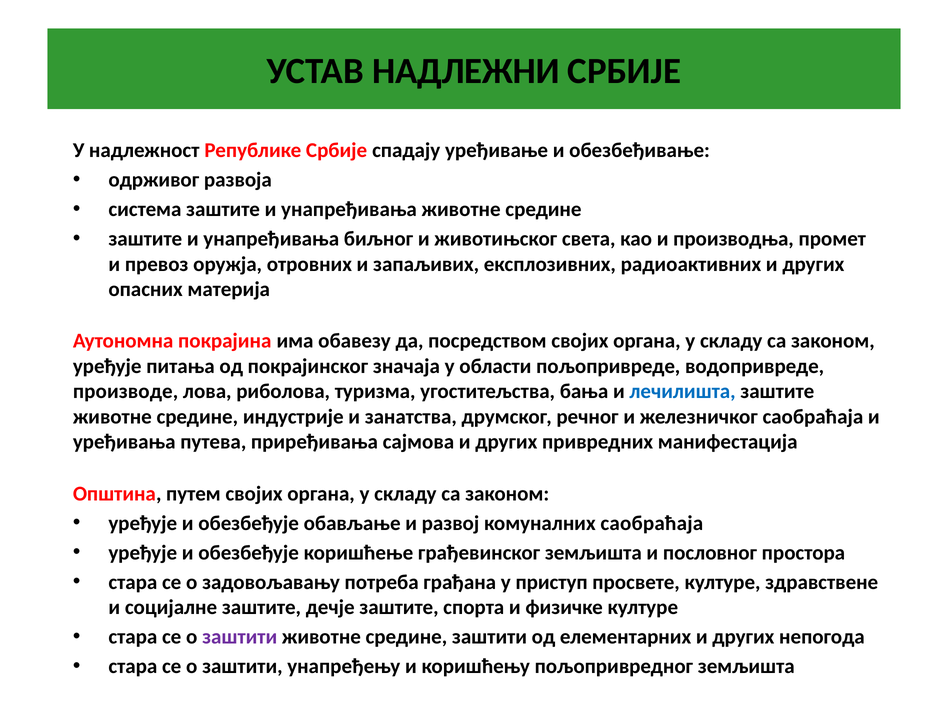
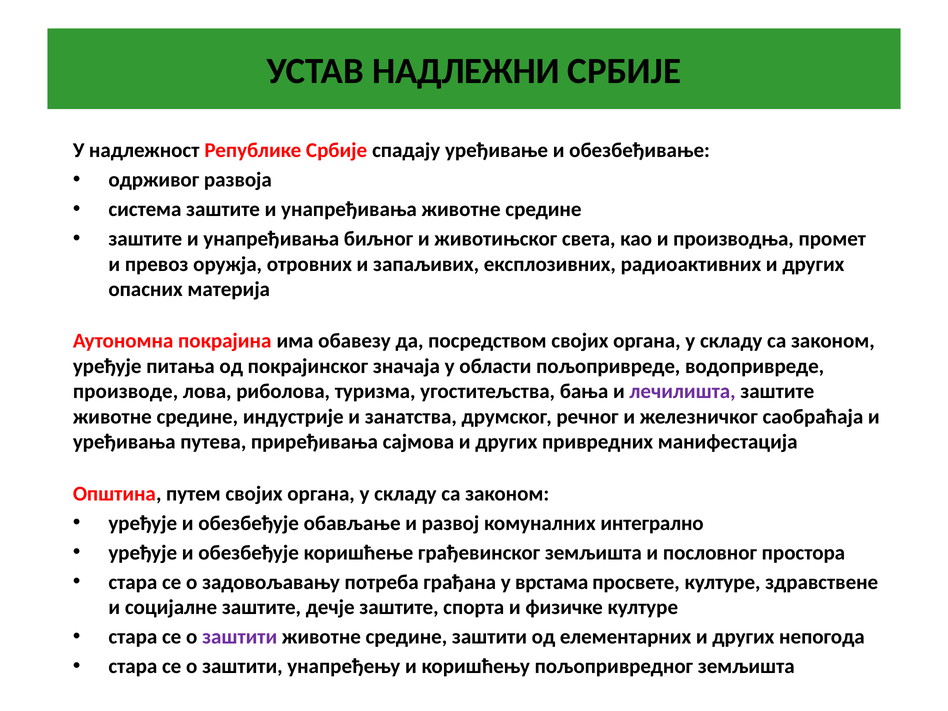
лечилишта colour: blue -> purple (683, 392)
комуналних саобраћаја: саобраћаја -> интегрално (652, 523)
приступ: приступ -> врстама (552, 582)
